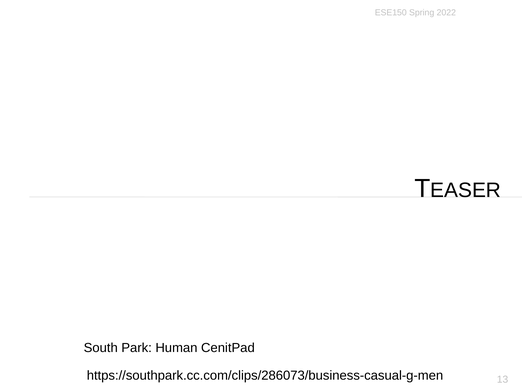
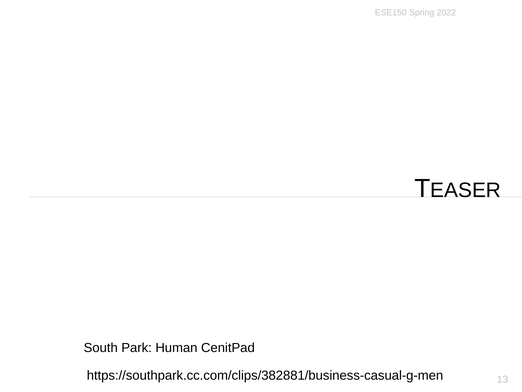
https://southpark.cc.com/clips/286073/business-casual-g-men: https://southpark.cc.com/clips/286073/business-casual-g-men -> https://southpark.cc.com/clips/382881/business-casual-g-men (265, 375)
